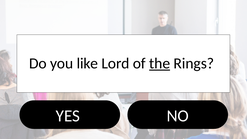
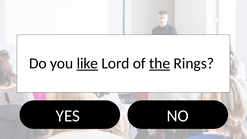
like underline: none -> present (87, 63)
